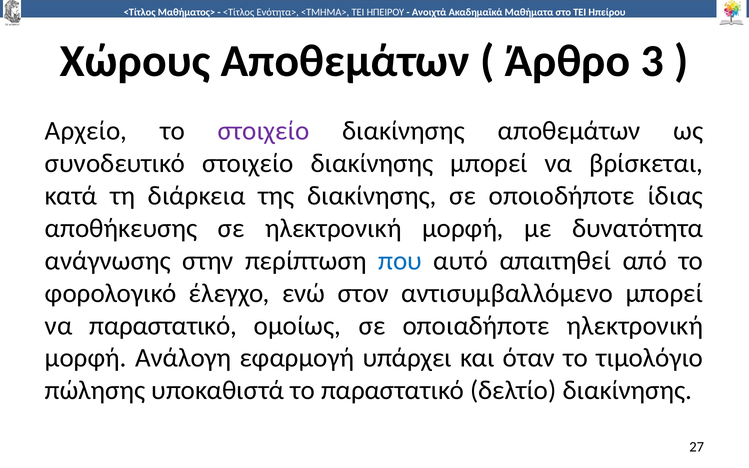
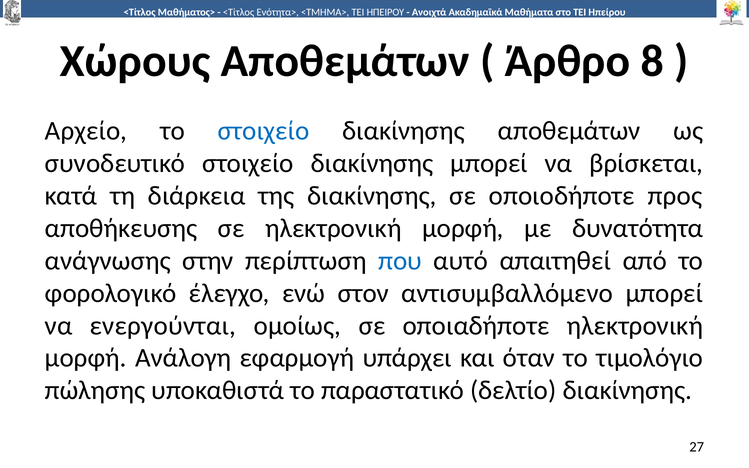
3: 3 -> 8 (652, 61)
στοιχείο colour: purple -> blue (264, 131)
ίδιας: ίδιας -> προς (675, 196)
να παραστατικό: παραστατικό -> ενεργούνται (163, 326)
